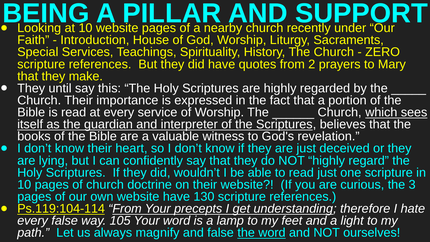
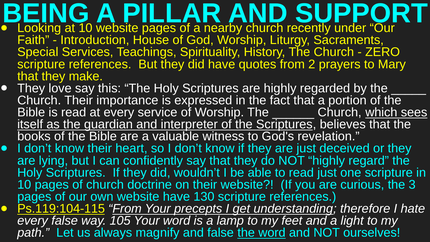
until: until -> love (60, 88)
Ps.119:104-114: Ps.119:104-114 -> Ps.119:104-115 (61, 209)
